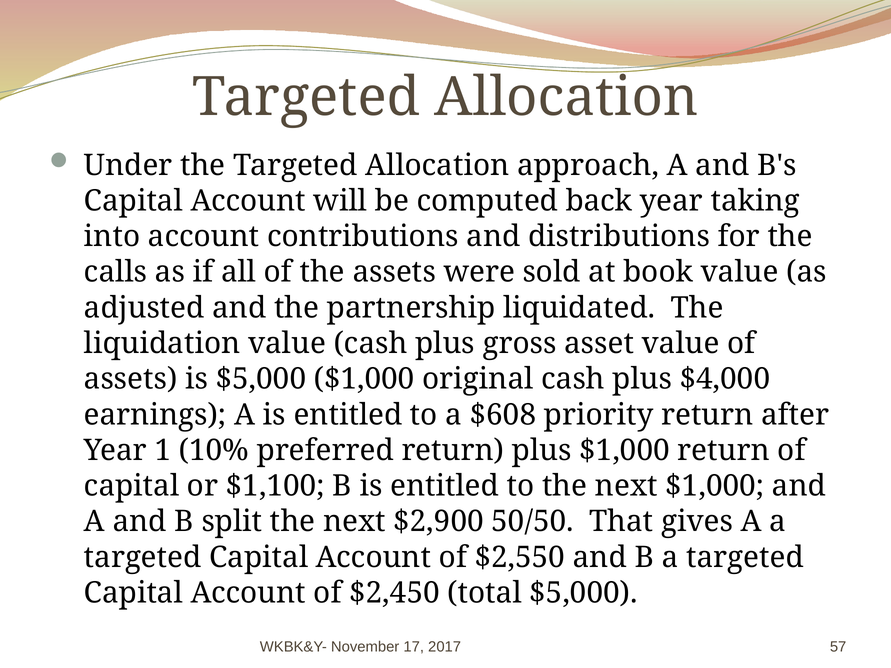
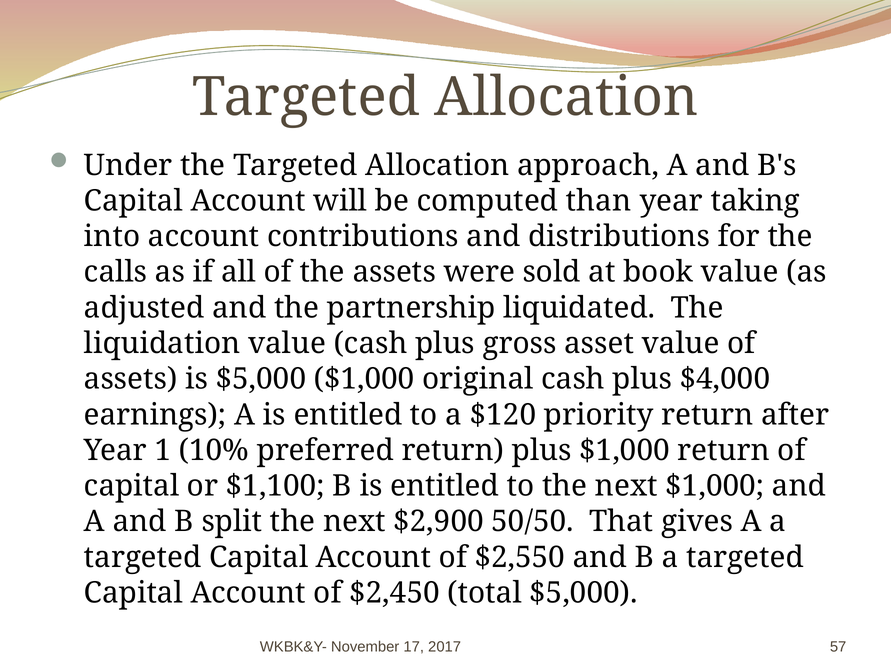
back: back -> than (599, 201)
$608: $608 -> $120 (503, 415)
